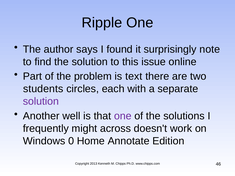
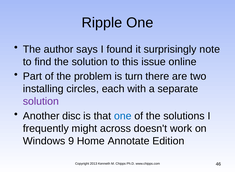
text: text -> turn (134, 76)
students: students -> installing (43, 89)
well: well -> disc (71, 116)
one colour: purple -> blue (123, 116)
0: 0 -> 9 (71, 141)
